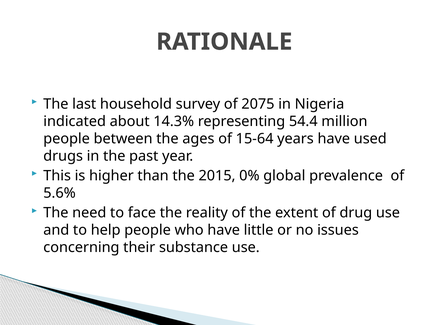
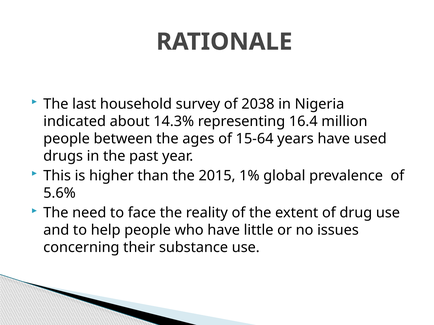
2075: 2075 -> 2038 (258, 104)
54.4: 54.4 -> 16.4 (303, 121)
0%: 0% -> 1% (249, 176)
